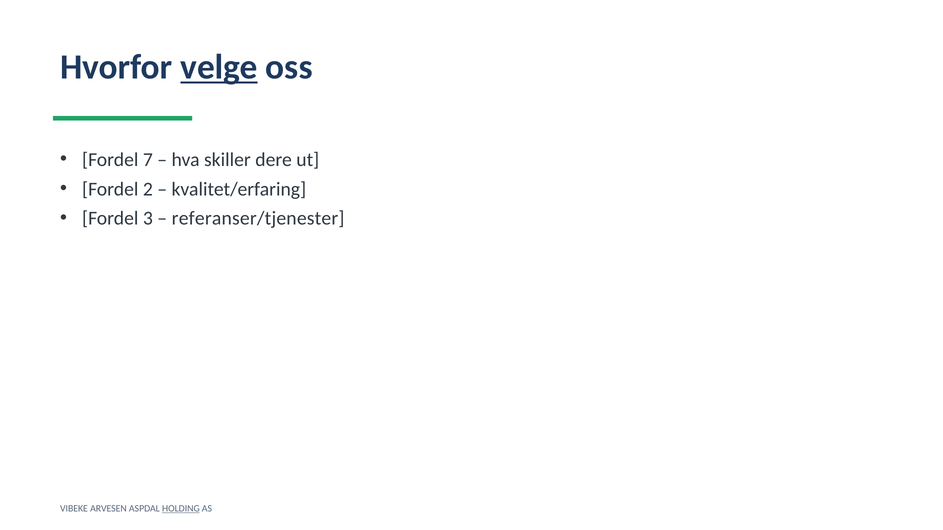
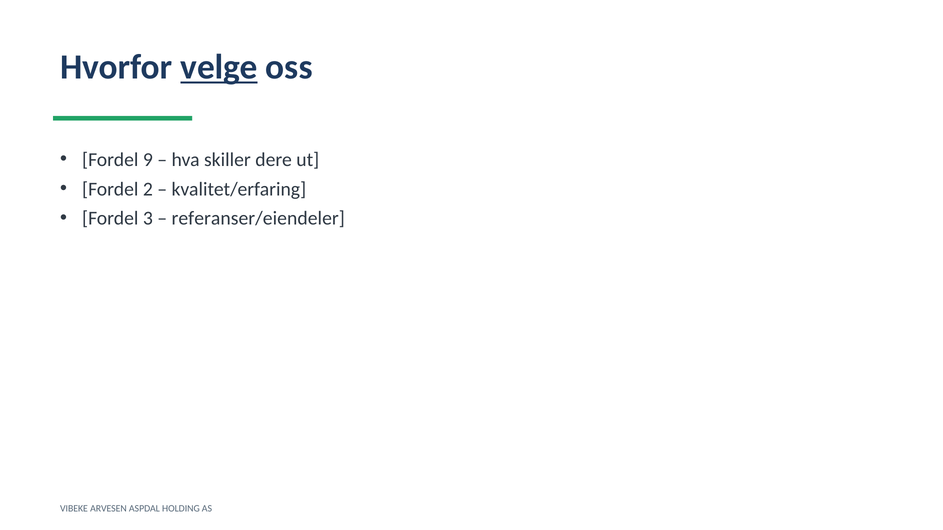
7: 7 -> 9 (148, 160)
referanser/tjenester: referanser/tjenester -> referanser/eiendeler (258, 219)
HOLDING underline: present -> none (181, 509)
